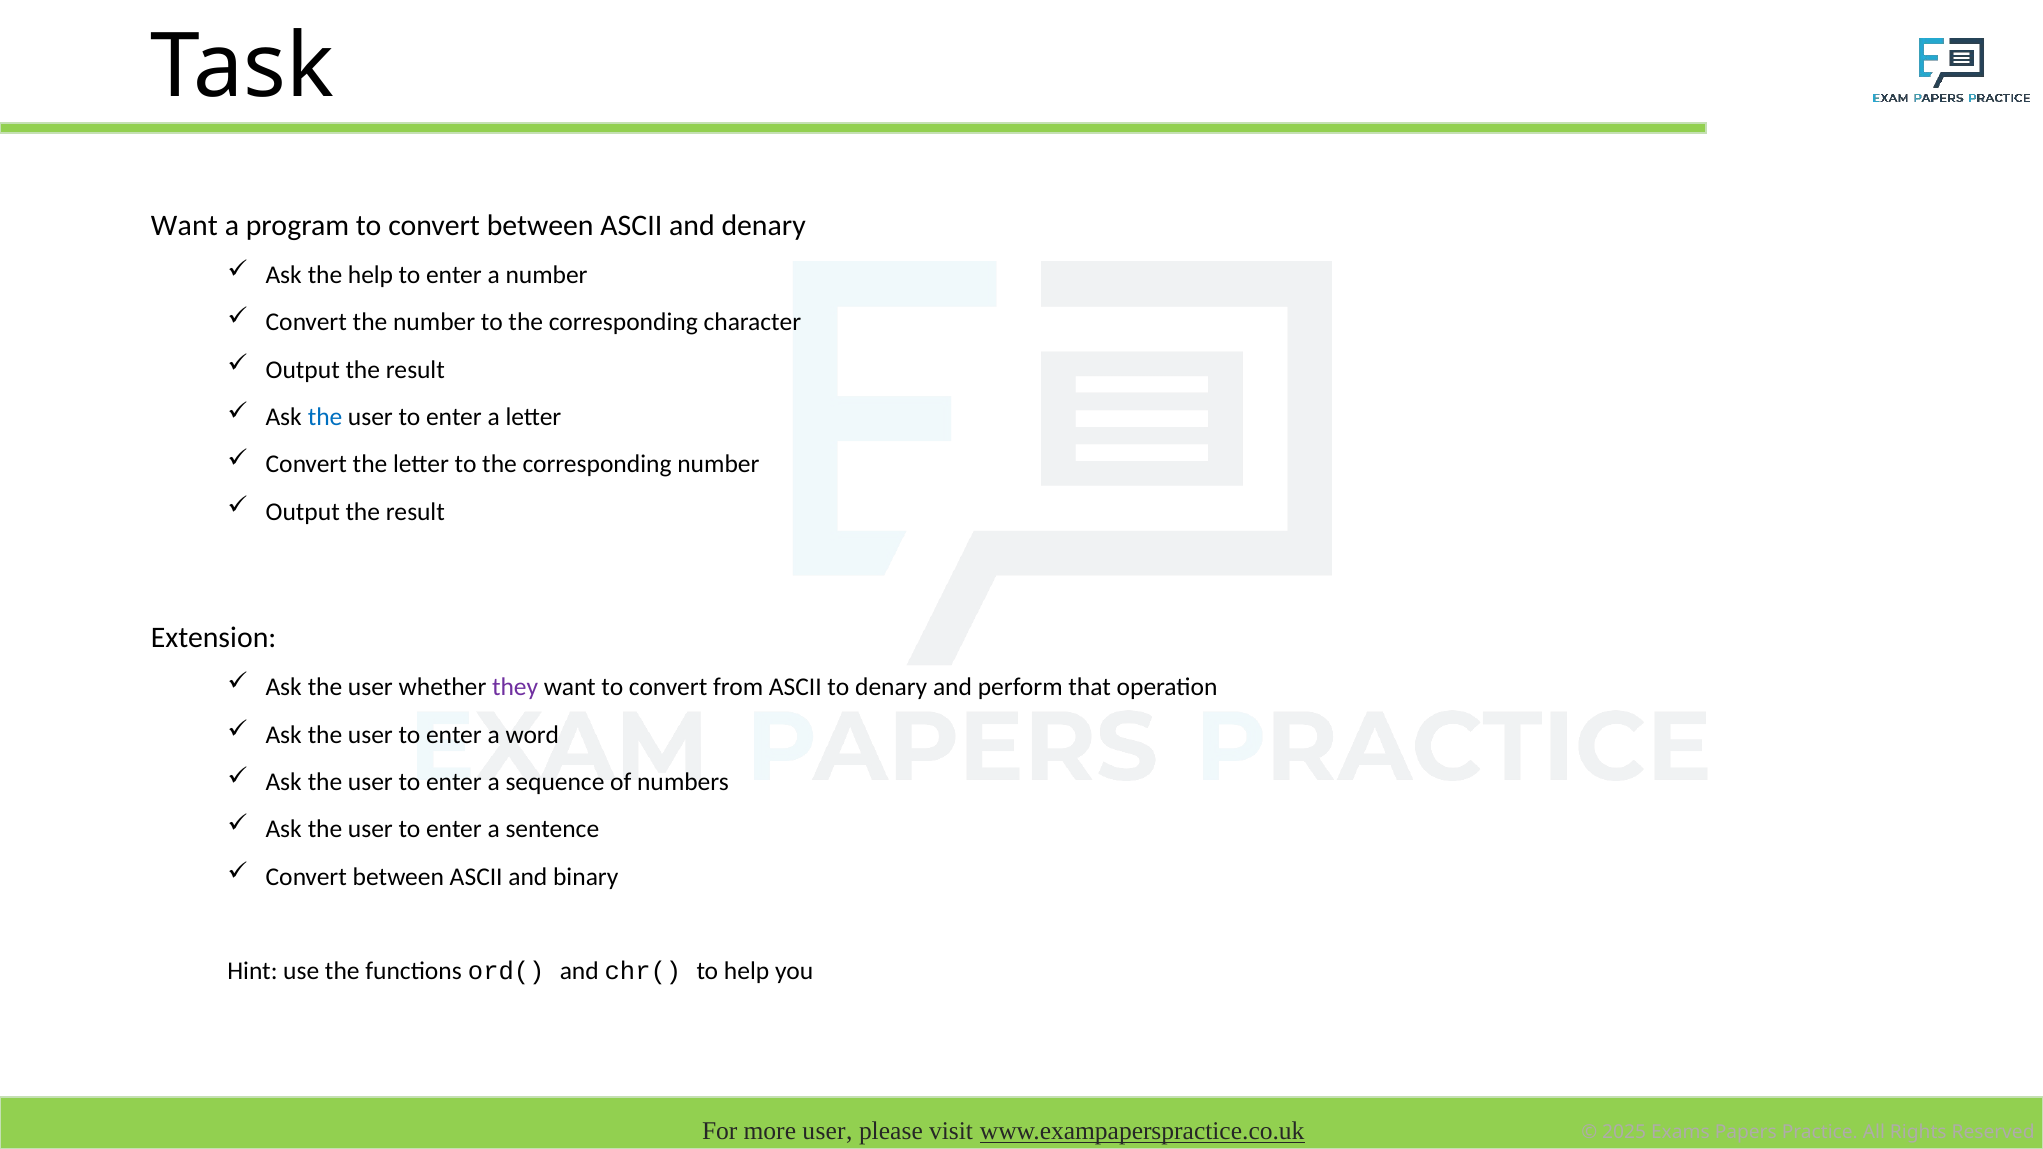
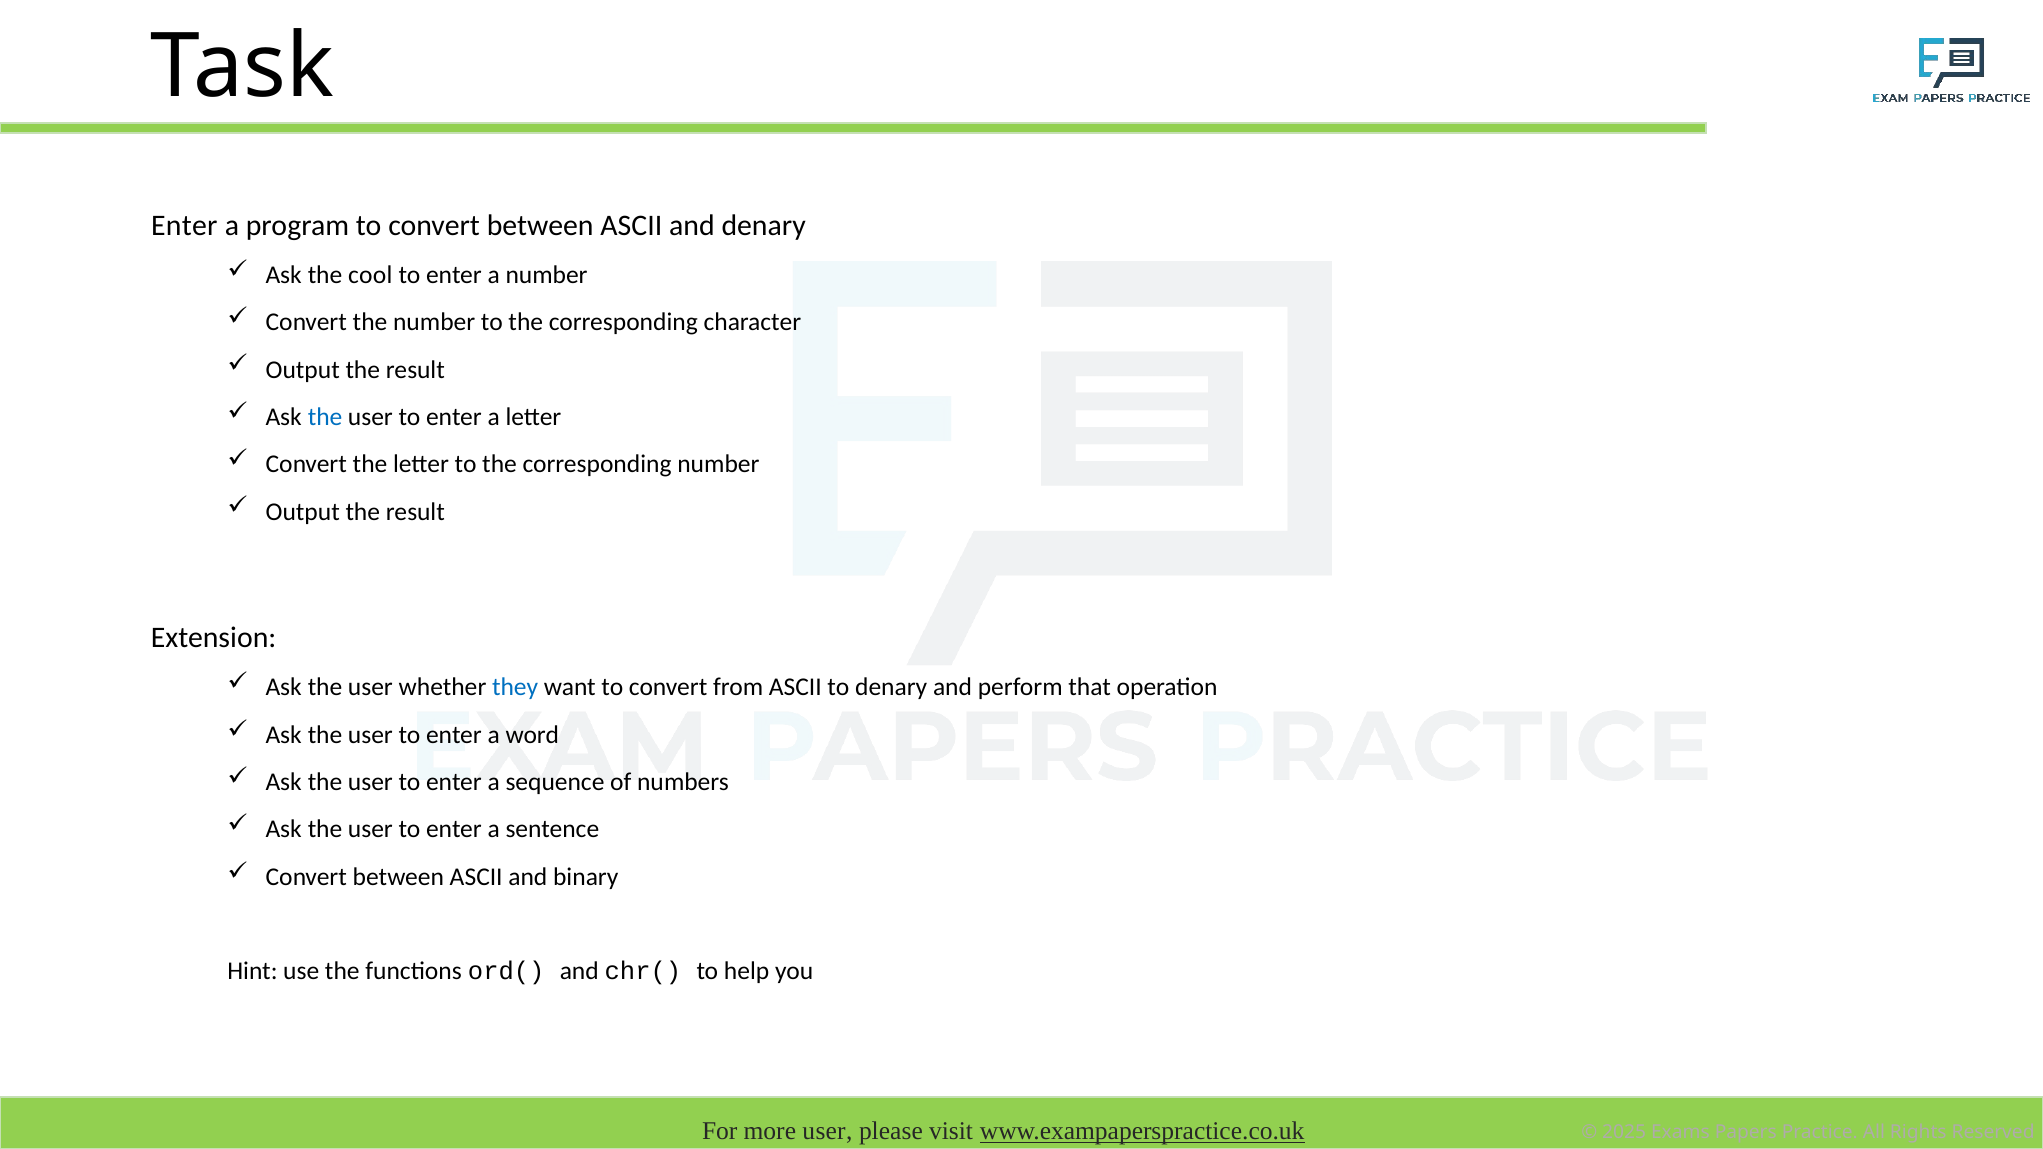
Want: Want -> Enter (184, 225)
the help: help -> cool (370, 275)
they colour: purple -> blue (515, 687)
